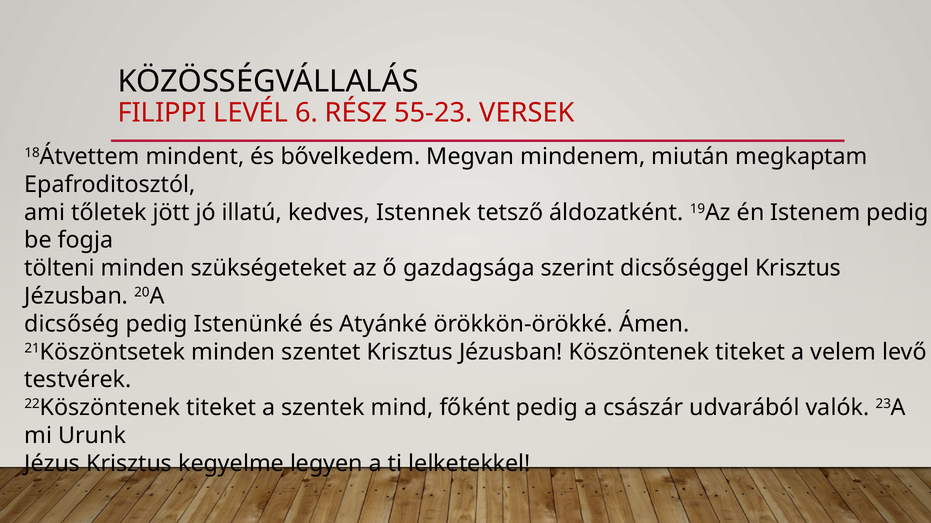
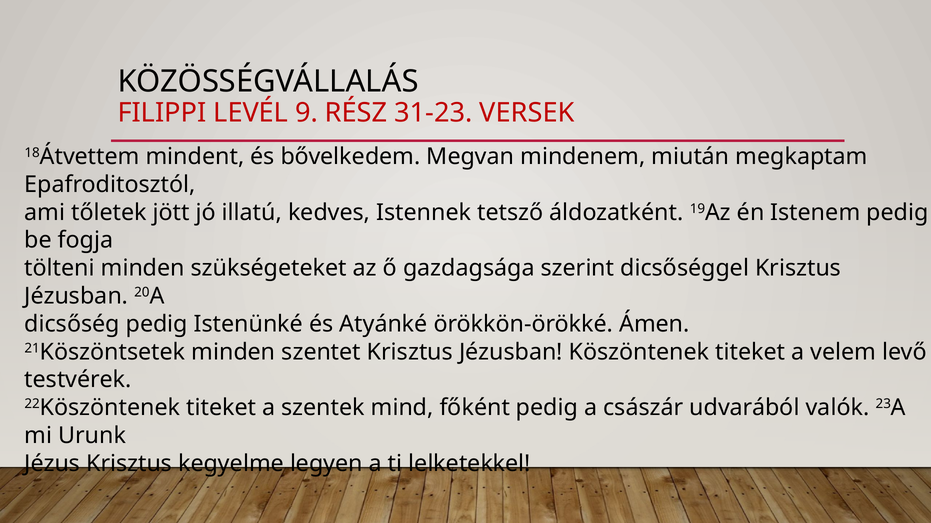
6: 6 -> 9 (307, 113)
55-23: 55-23 -> 31-23 (433, 113)
